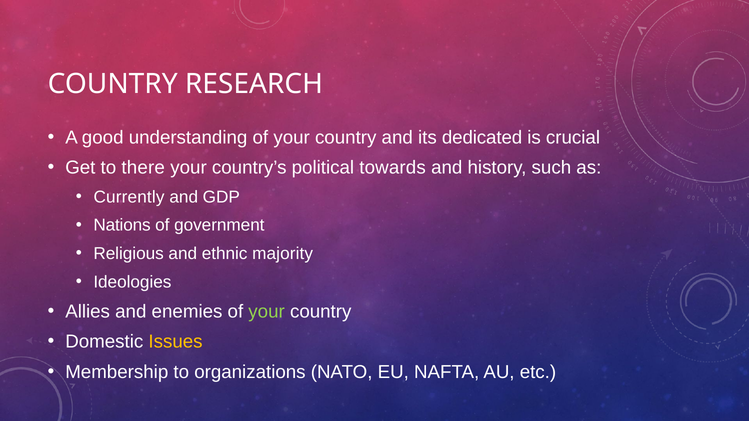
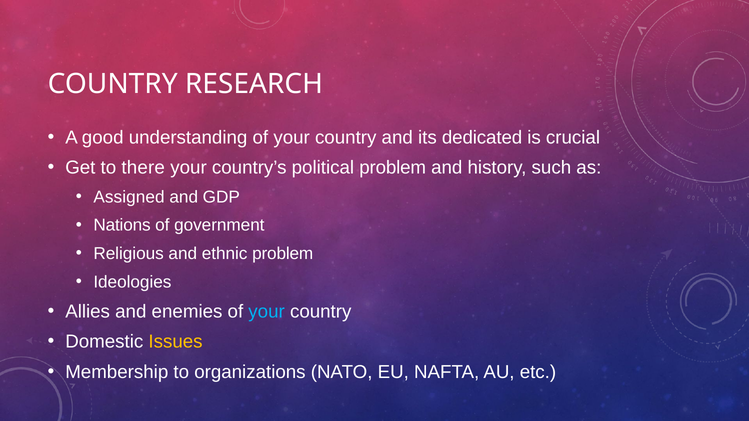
political towards: towards -> problem (393, 168)
Currently: Currently -> Assigned (129, 197)
ethnic majority: majority -> problem (283, 254)
your colour: light green -> light blue (267, 312)
